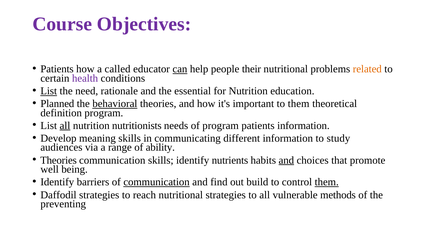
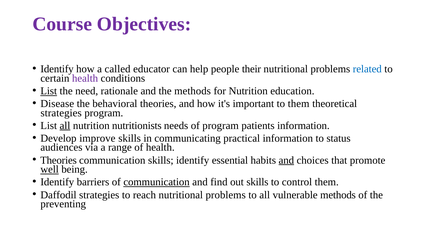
Patients: Patients -> Identify (57, 69)
can underline: present -> none (180, 69)
related colour: orange -> blue (367, 69)
the essential: essential -> methods (193, 91)
Planned: Planned -> Disease (57, 104)
behavioral underline: present -> none (115, 104)
definition: definition -> strategies (61, 113)
meaning: meaning -> improve (97, 139)
different: different -> practical (242, 139)
study: study -> status (339, 139)
of ability: ability -> health (160, 148)
nutrients: nutrients -> essential (230, 161)
well underline: none -> present (50, 170)
out build: build -> skills (257, 183)
them underline: present -> none (327, 183)
reach nutritional strategies: strategies -> problems (226, 195)
